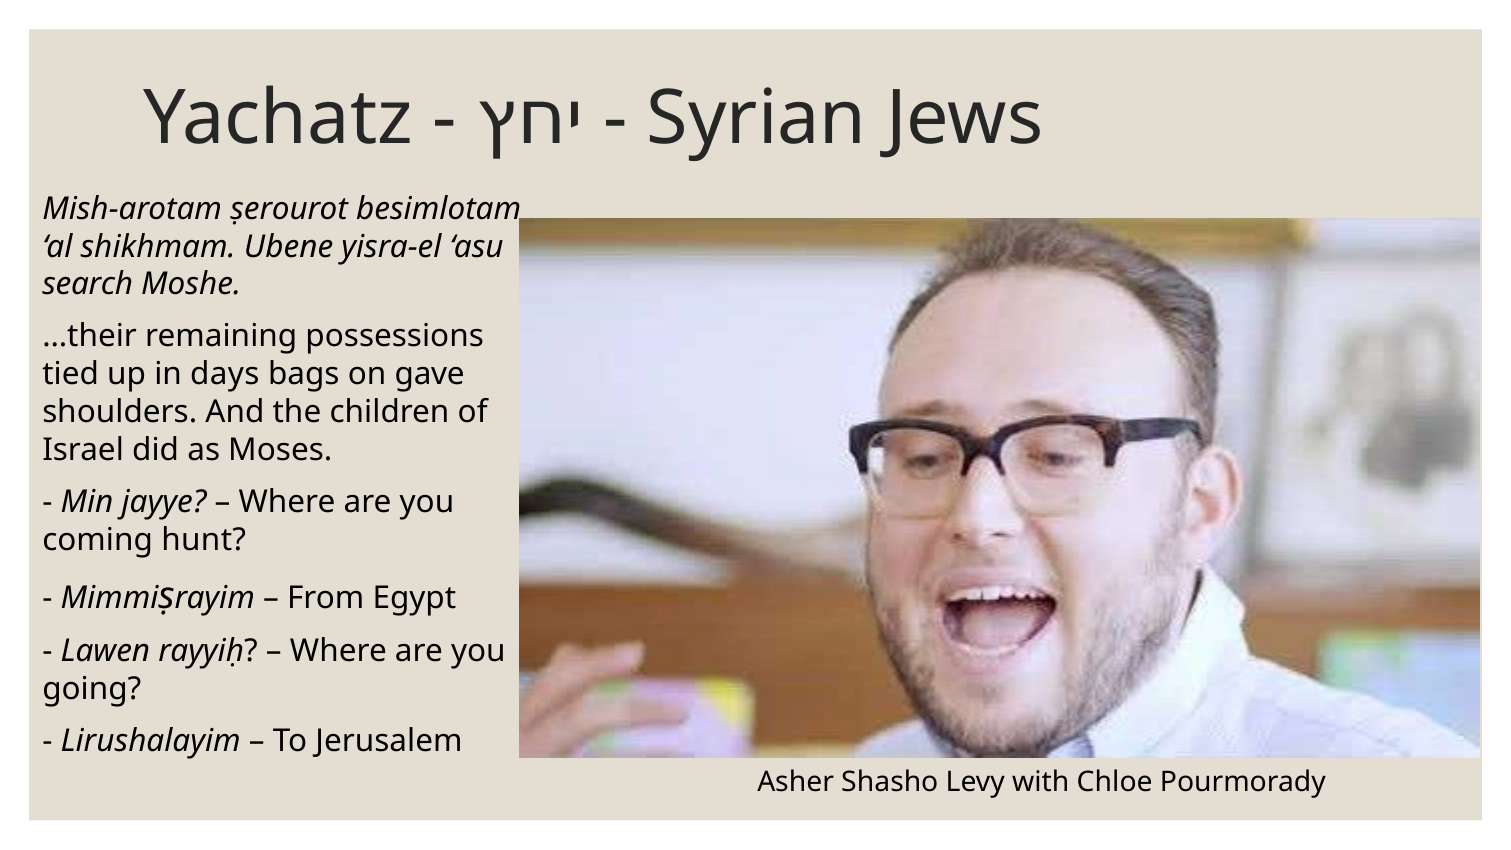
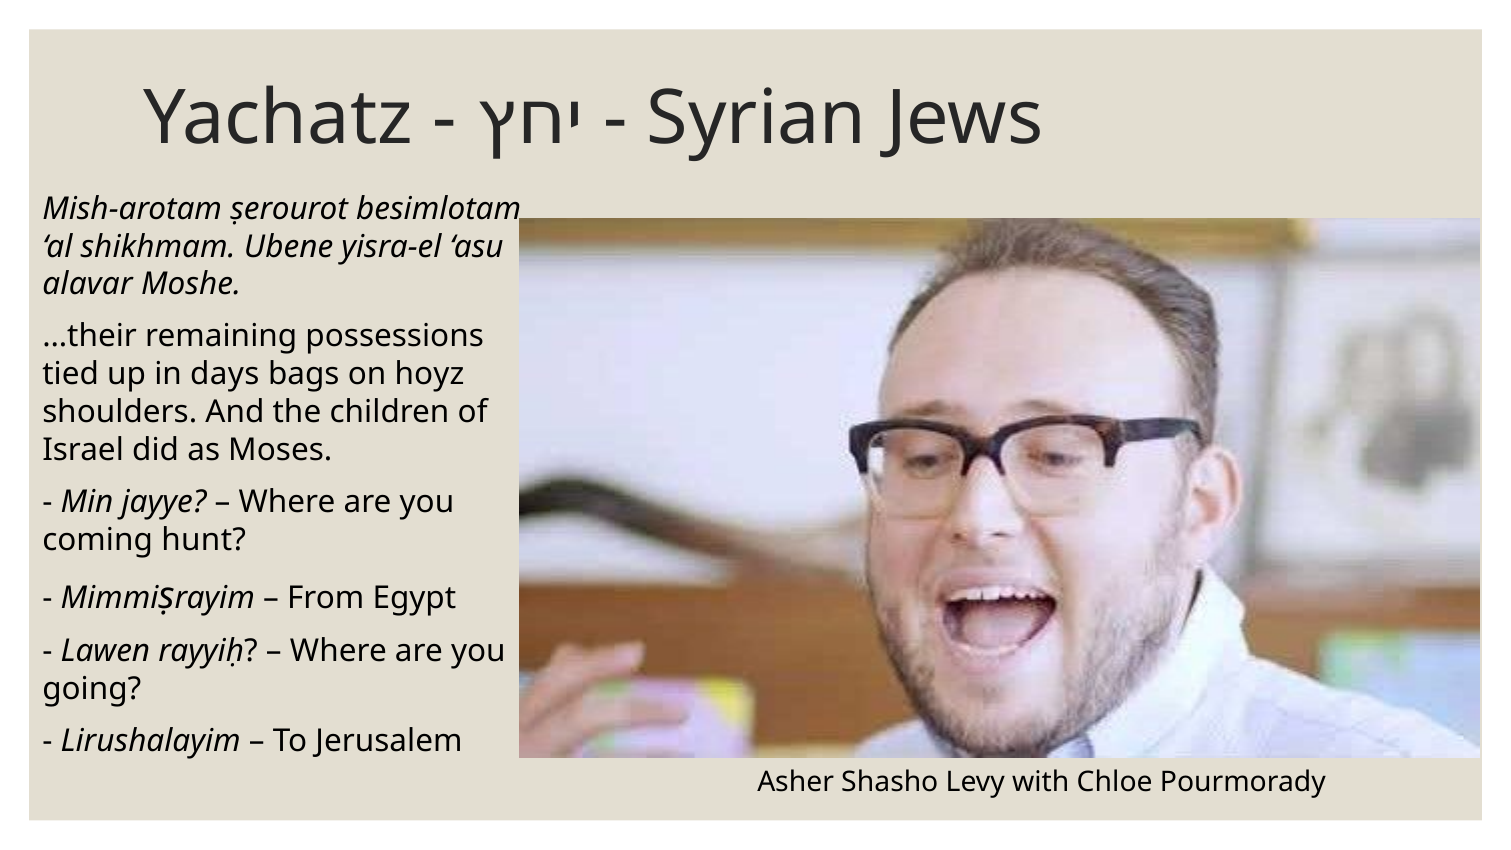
search: search -> alavar (87, 285)
gave: gave -> hoyz (429, 374)
